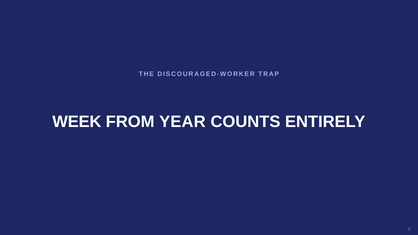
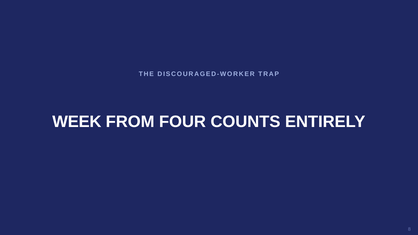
YEAR: YEAR -> FOUR (182, 122)
